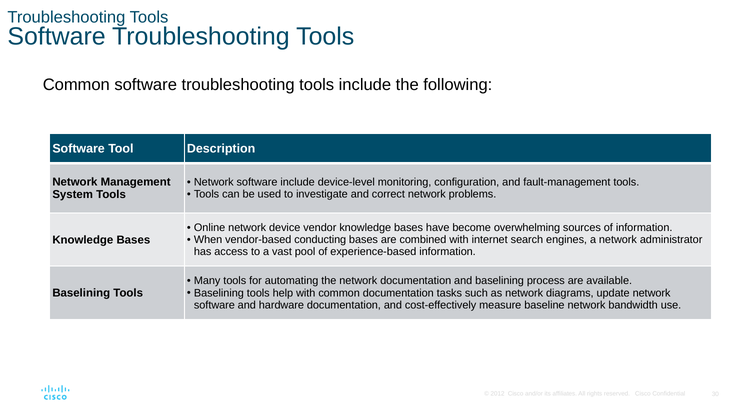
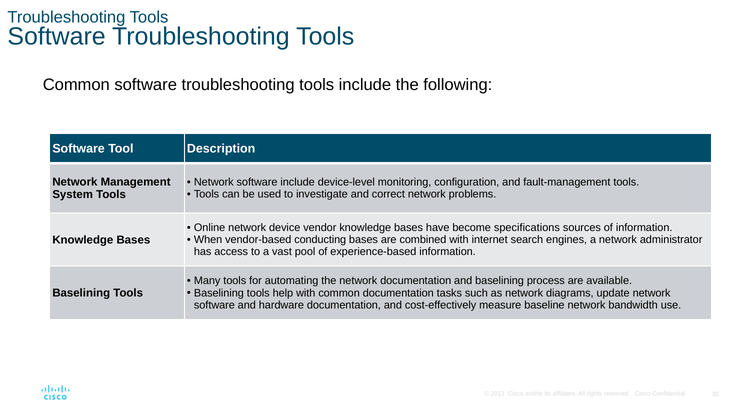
overwhelming: overwhelming -> specifications (527, 228)
